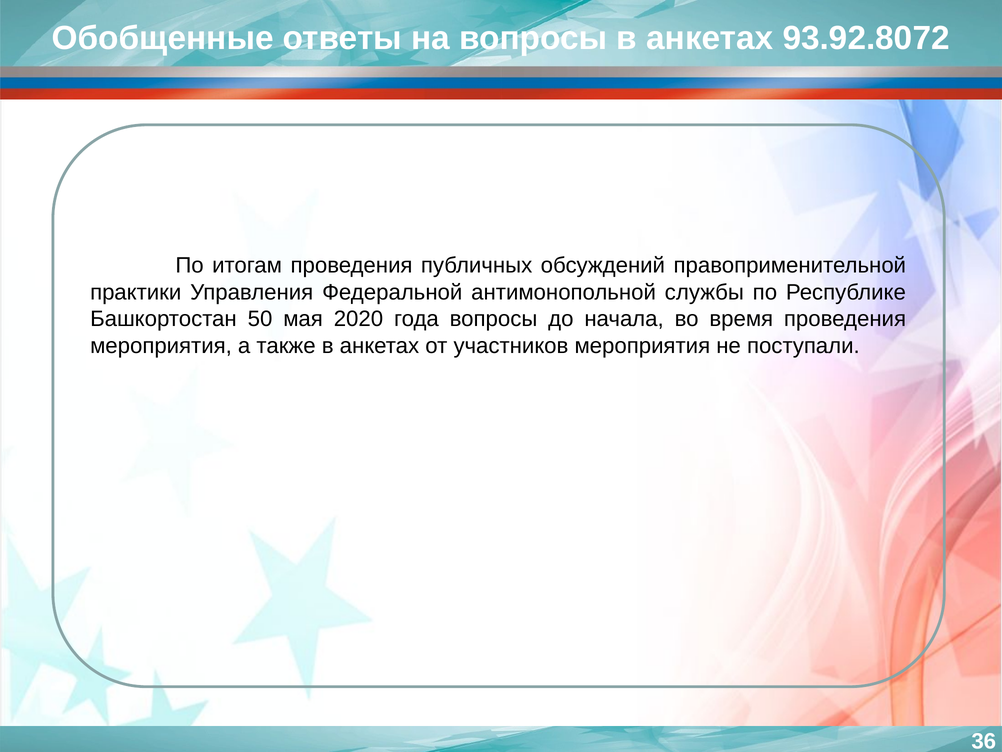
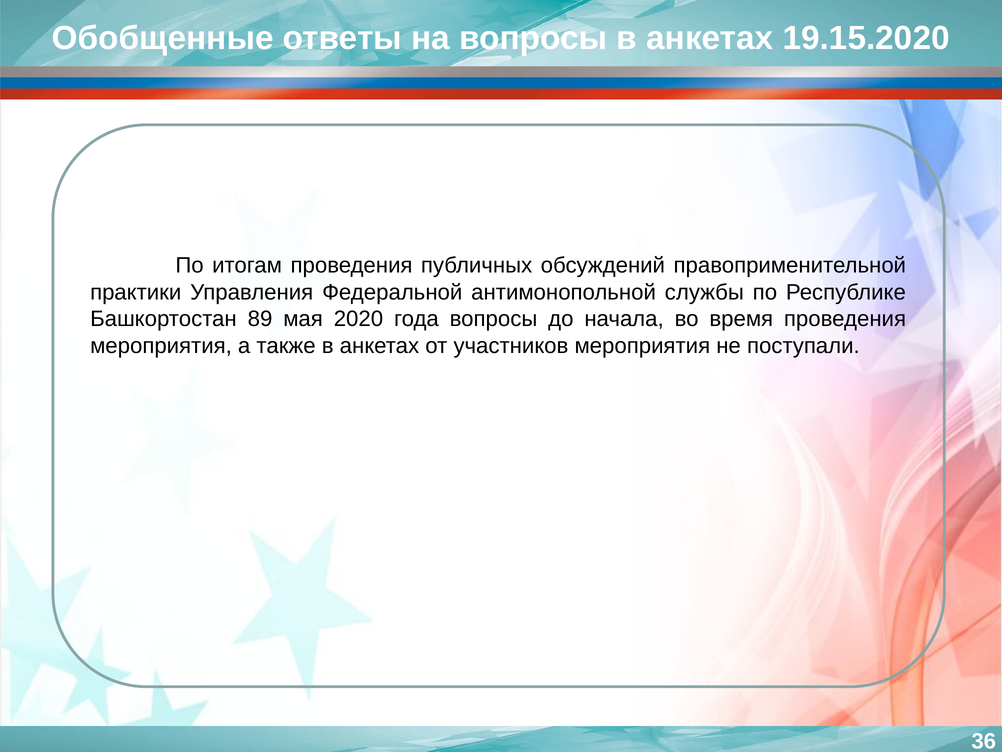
93.92.8072: 93.92.8072 -> 19.15.2020 (866, 38)
50: 50 -> 89 (260, 319)
